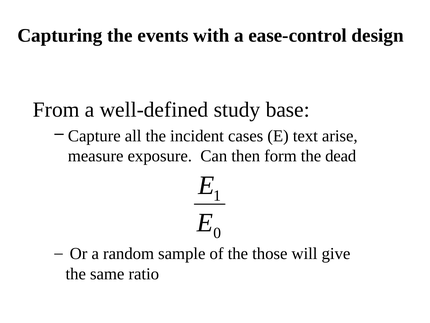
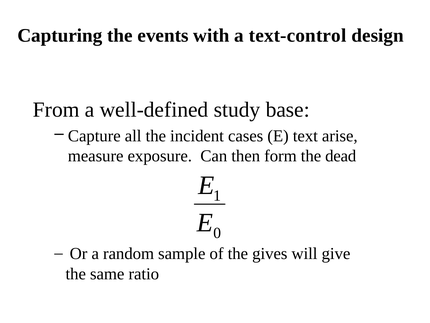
ease-control: ease-control -> text-control (298, 35)
those: those -> gives (270, 253)
